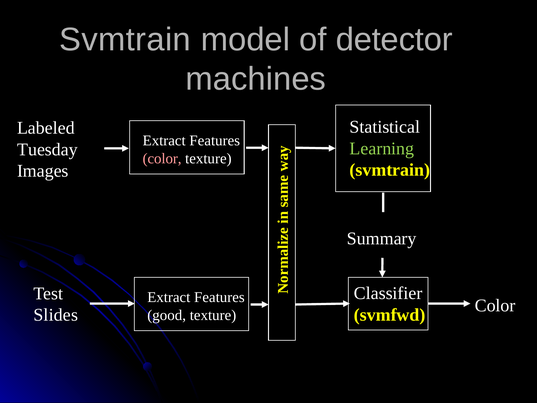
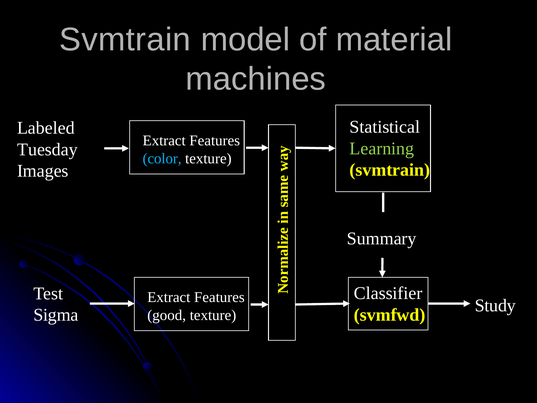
detector: detector -> material (394, 40)
color colour: pink -> light blue (162, 158)
Color: Color -> Study (495, 305)
Slides: Slides -> Sigma (56, 315)
